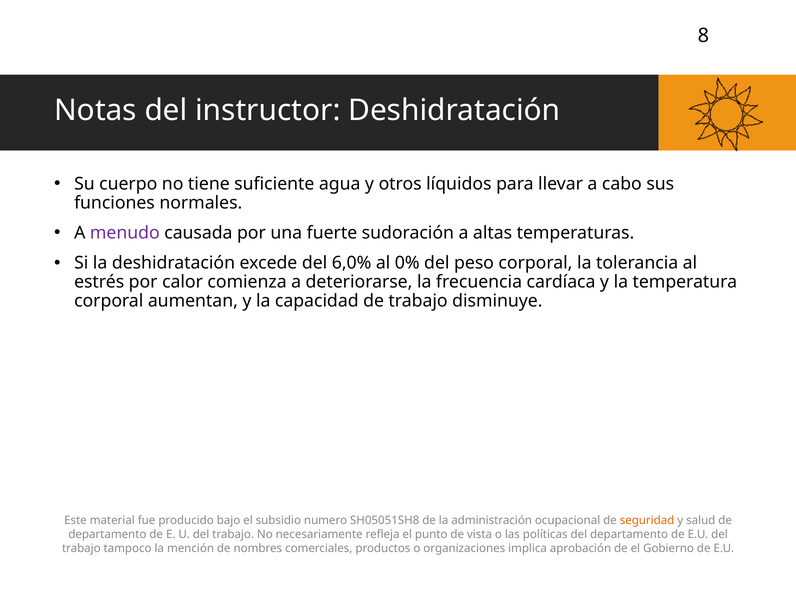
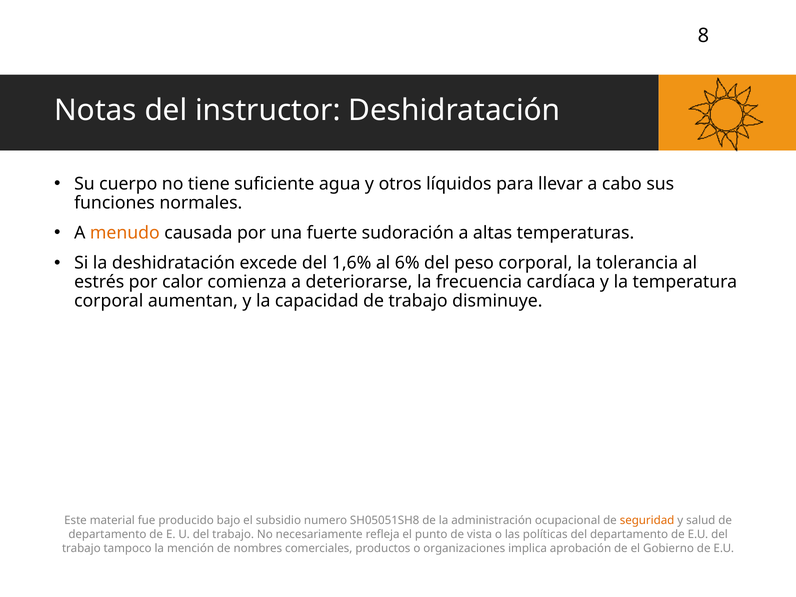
menudo colour: purple -> orange (125, 233)
6,0%: 6,0% -> 1,6% (352, 263)
0%: 0% -> 6% (407, 263)
